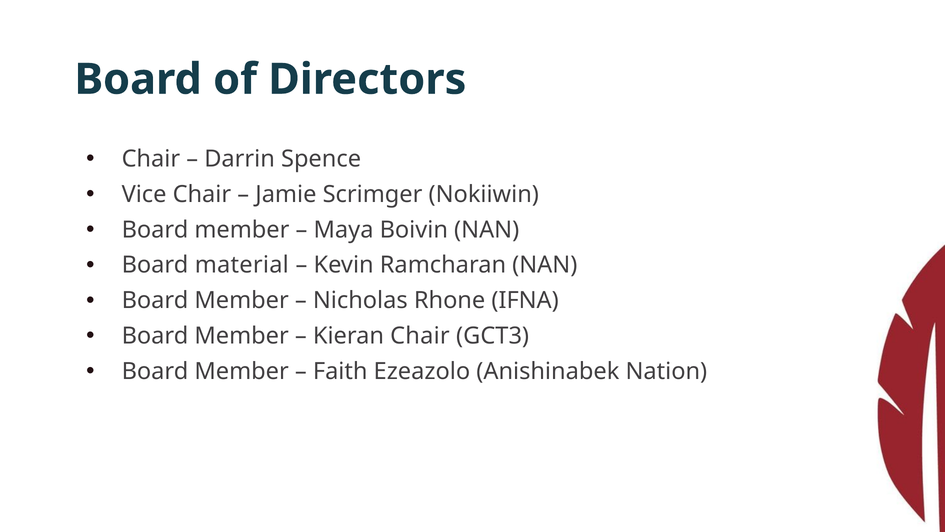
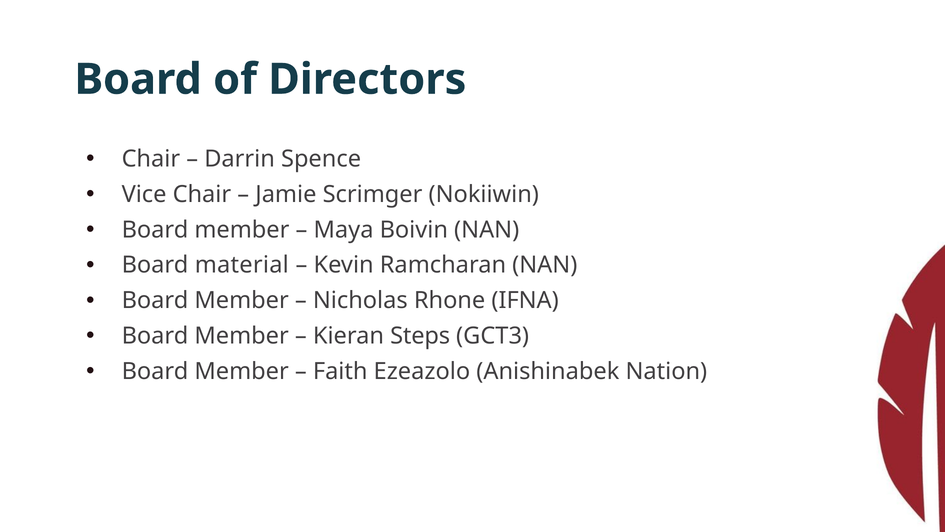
Kieran Chair: Chair -> Steps (420, 336)
